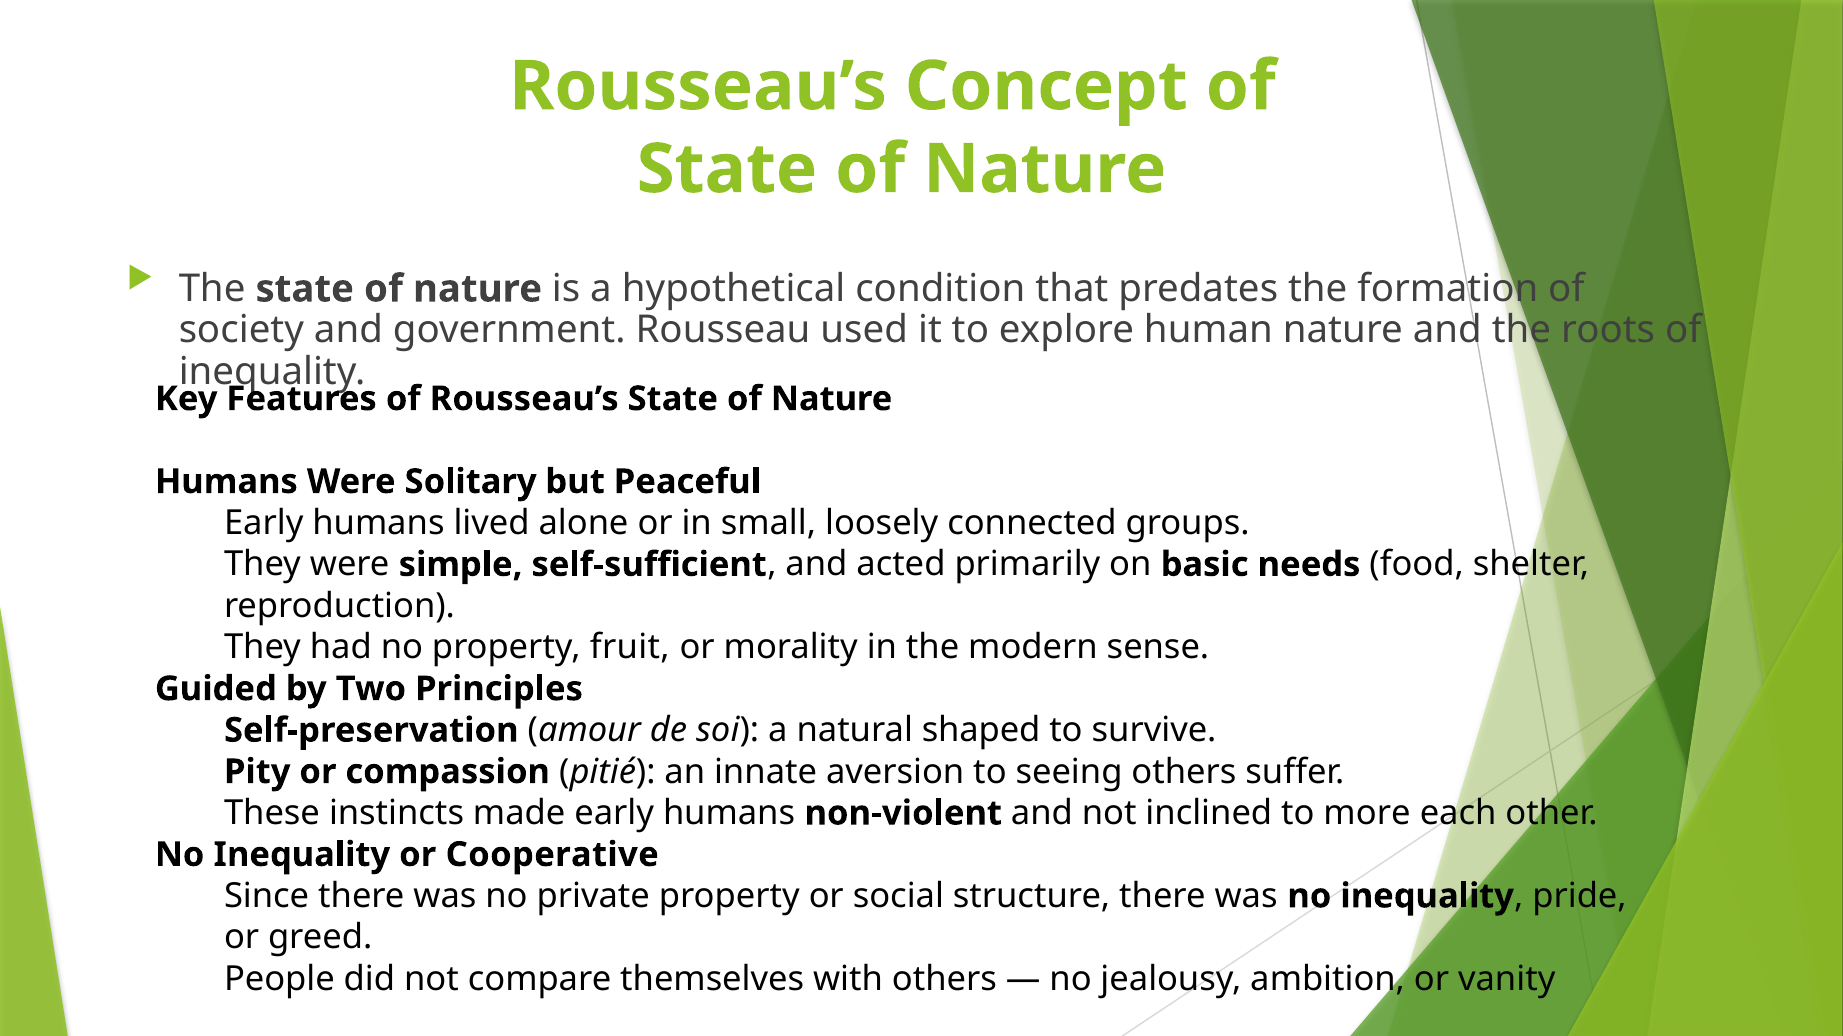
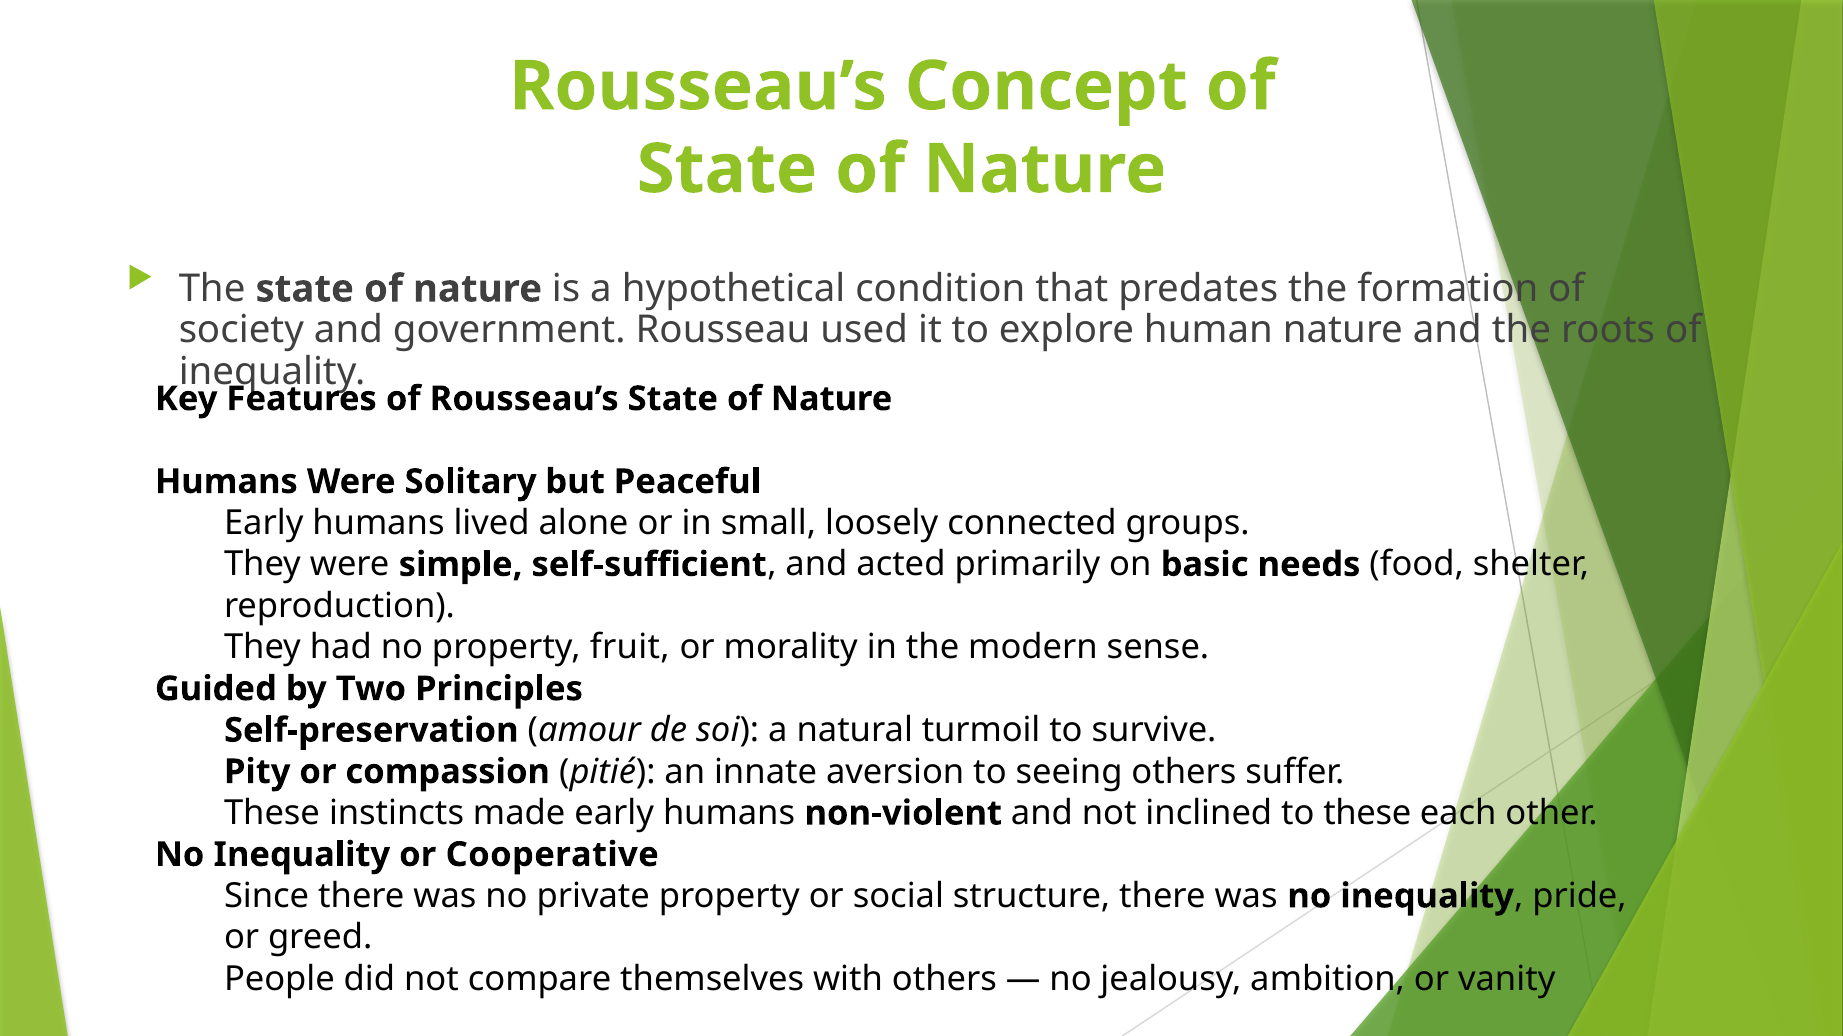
shaped: shaped -> turmoil (981, 731)
to more: more -> these (1367, 814)
